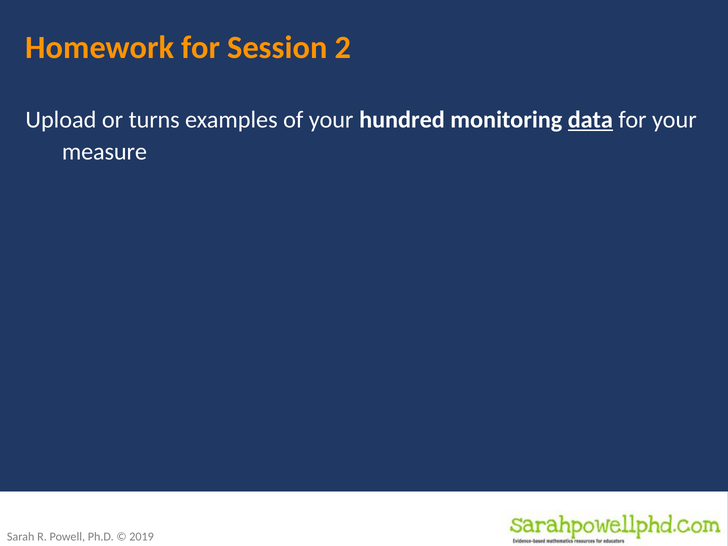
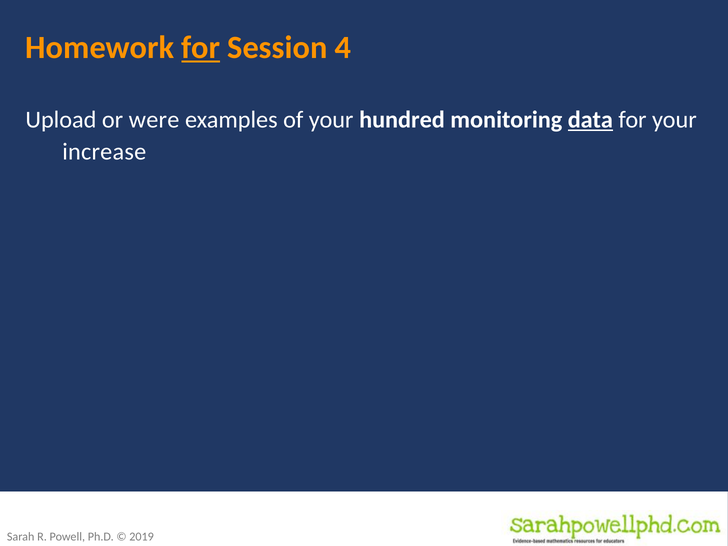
for underline: none -> present (201, 47)
2: 2 -> 4 (343, 47)
turns: turns -> were (154, 120)
measure: measure -> increase (104, 152)
